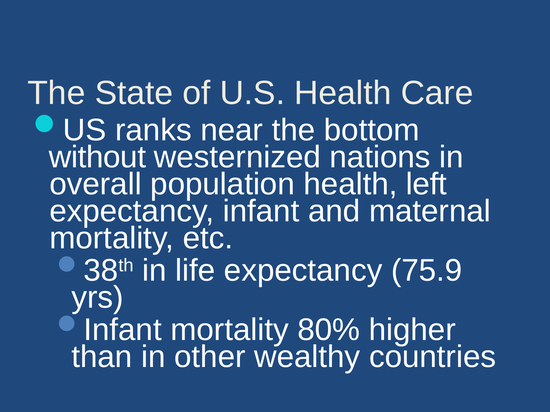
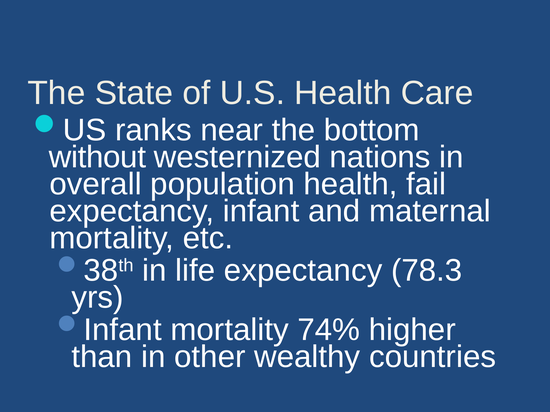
left: left -> fail (426, 185)
75.9: 75.9 -> 78.3 (427, 271)
80%: 80% -> 74% (329, 330)
